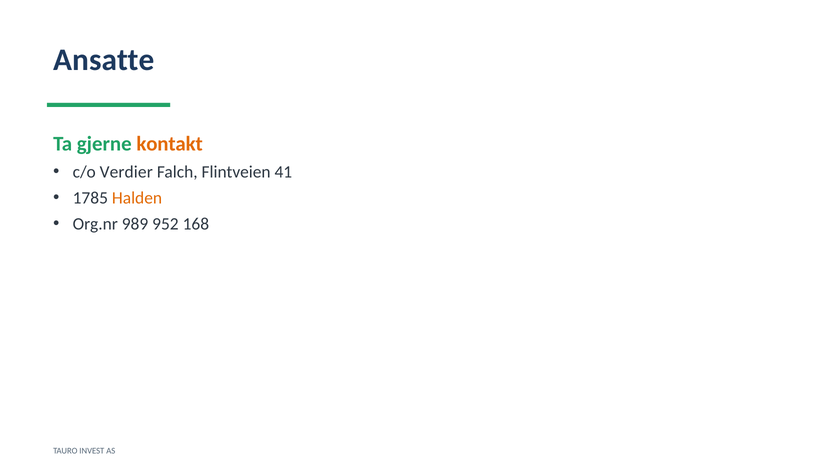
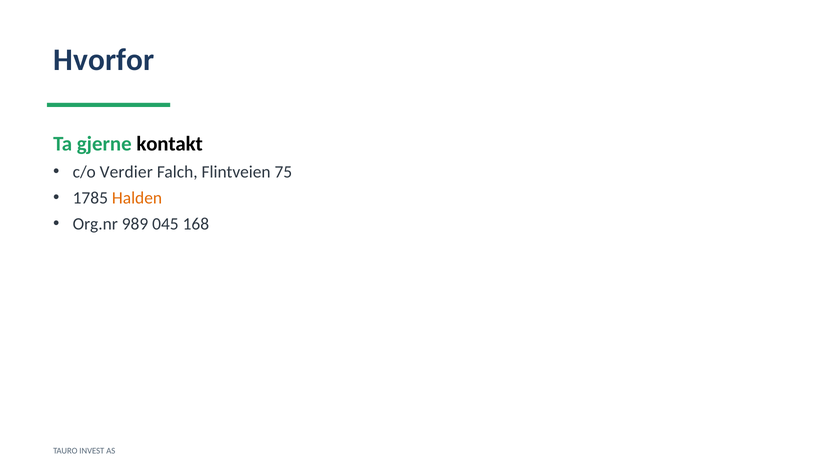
Ansatte: Ansatte -> Hvorfor (104, 60)
kontakt colour: orange -> black (170, 144)
41: 41 -> 75 (283, 172)
952: 952 -> 045 (165, 224)
